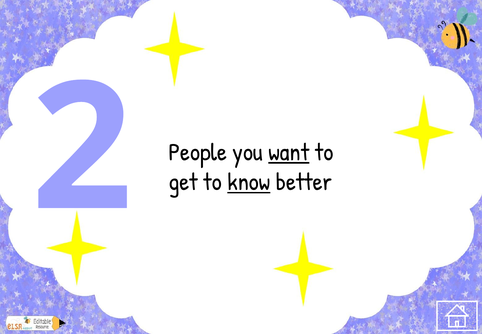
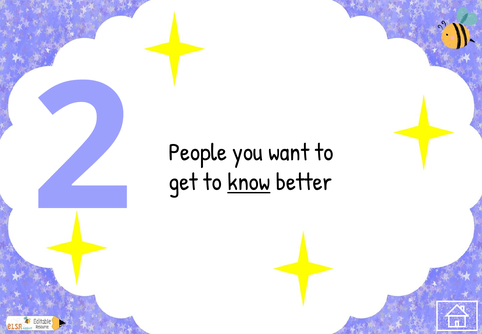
want underline: present -> none (289, 152)
